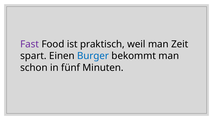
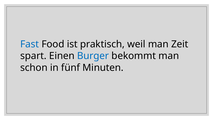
Fast colour: purple -> blue (30, 44)
